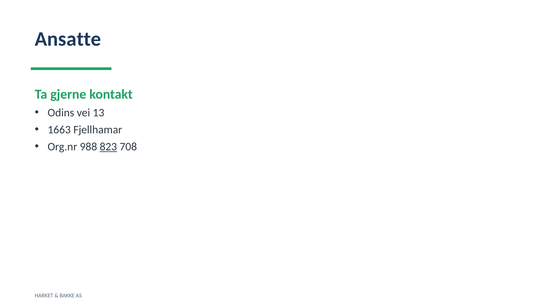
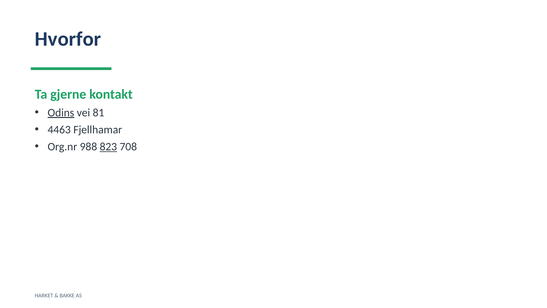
Ansatte: Ansatte -> Hvorfor (68, 39)
Odins underline: none -> present (61, 112)
13: 13 -> 81 (99, 112)
1663: 1663 -> 4463 (59, 130)
